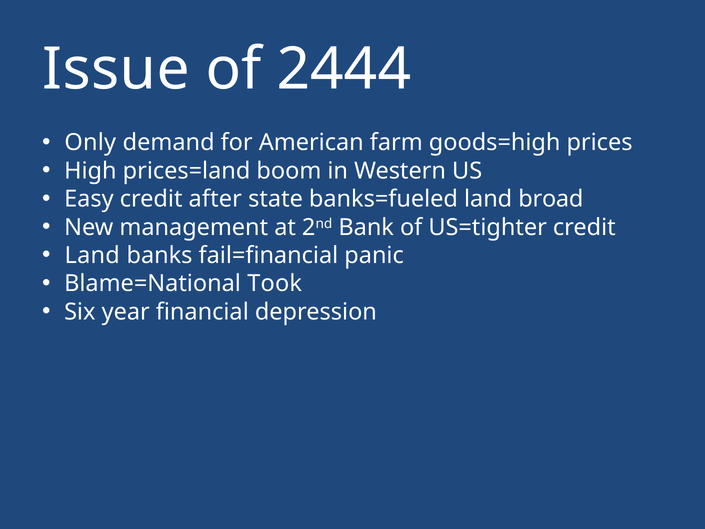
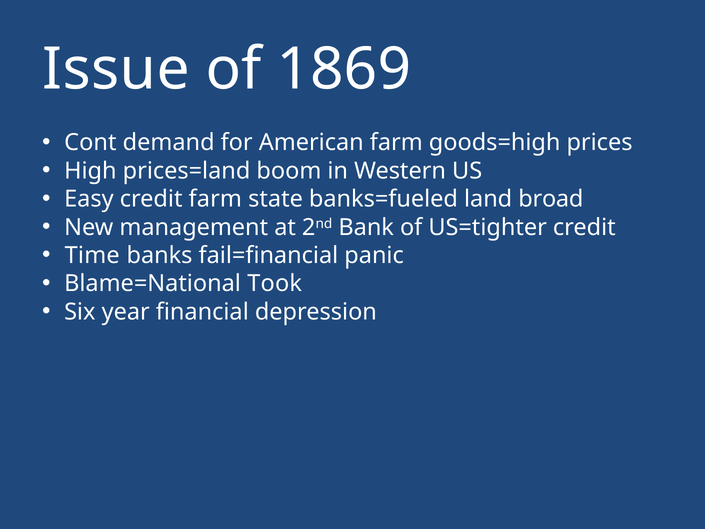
2444: 2444 -> 1869 (344, 69)
Only: Only -> Cont (90, 143)
credit after: after -> farm (215, 199)
Land: Land -> Time (92, 255)
